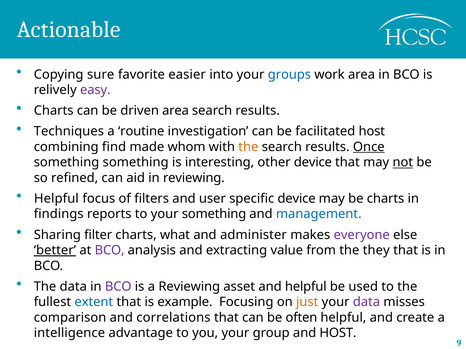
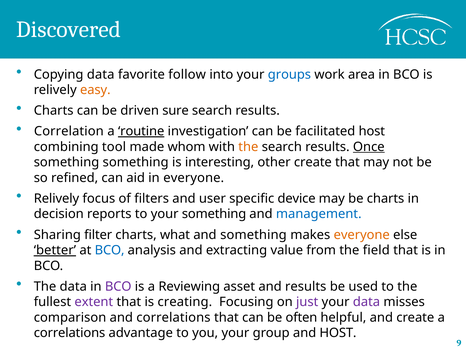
Actionable: Actionable -> Discovered (69, 30)
Copying sure: sure -> data (101, 75)
easier: easier -> follow (187, 75)
easy colour: purple -> orange (95, 90)
driven area: area -> sure (176, 111)
Techniques: Techniques -> Correlation (69, 131)
routine underline: none -> present (141, 131)
find: find -> tool (114, 147)
other device: device -> create (313, 163)
not underline: present -> none (403, 163)
in reviewing: reviewing -> everyone (194, 178)
Helpful: Helpful -> Relively (56, 199)
findings: findings -> decision (59, 214)
and administer: administer -> something (253, 235)
everyone colour: purple -> orange (362, 235)
BCO colour: purple -> blue (110, 251)
they: they -> field (376, 251)
and helpful: helpful -> results (306, 287)
extent colour: blue -> purple (94, 302)
example: example -> creating (185, 302)
just colour: orange -> purple (307, 302)
intelligence: intelligence -> correlations (70, 333)
